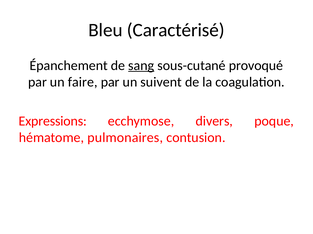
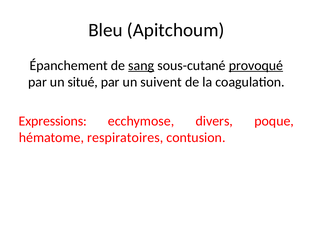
Caractérisé: Caractérisé -> Apitchoum (176, 30)
provoqué underline: none -> present (256, 66)
faire: faire -> situé (83, 82)
pulmonaires: pulmonaires -> respiratoires (125, 138)
